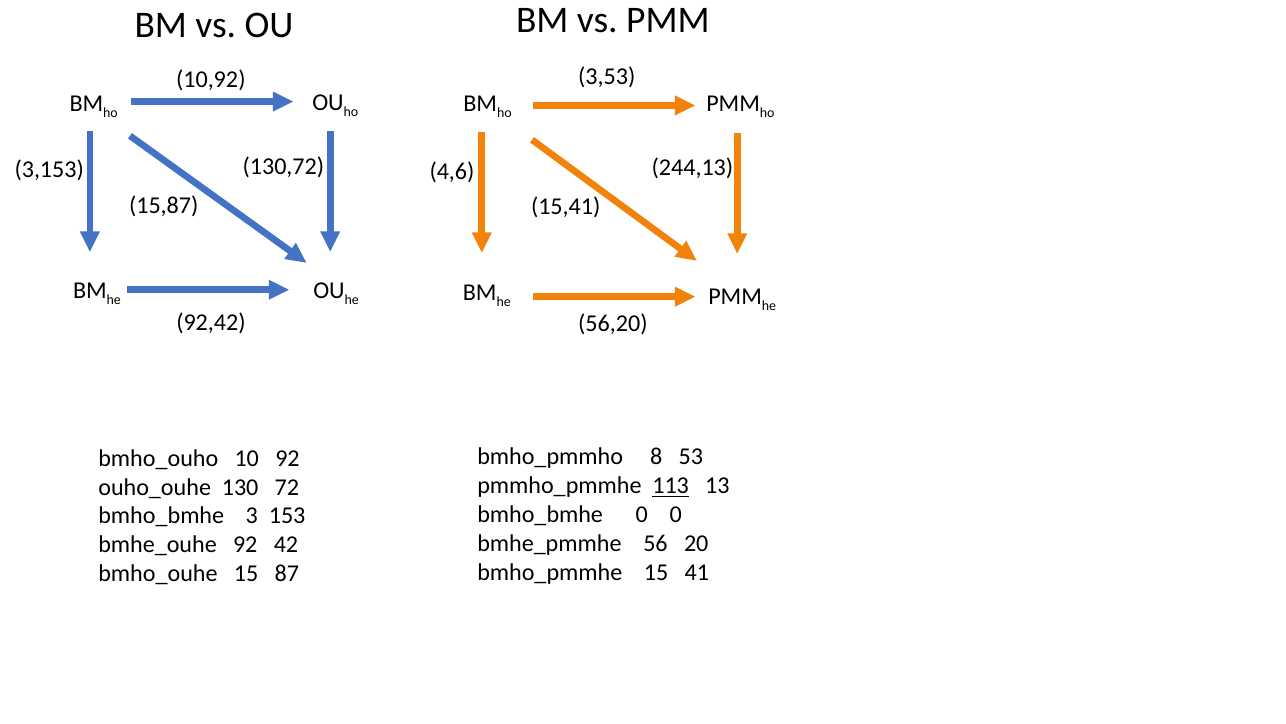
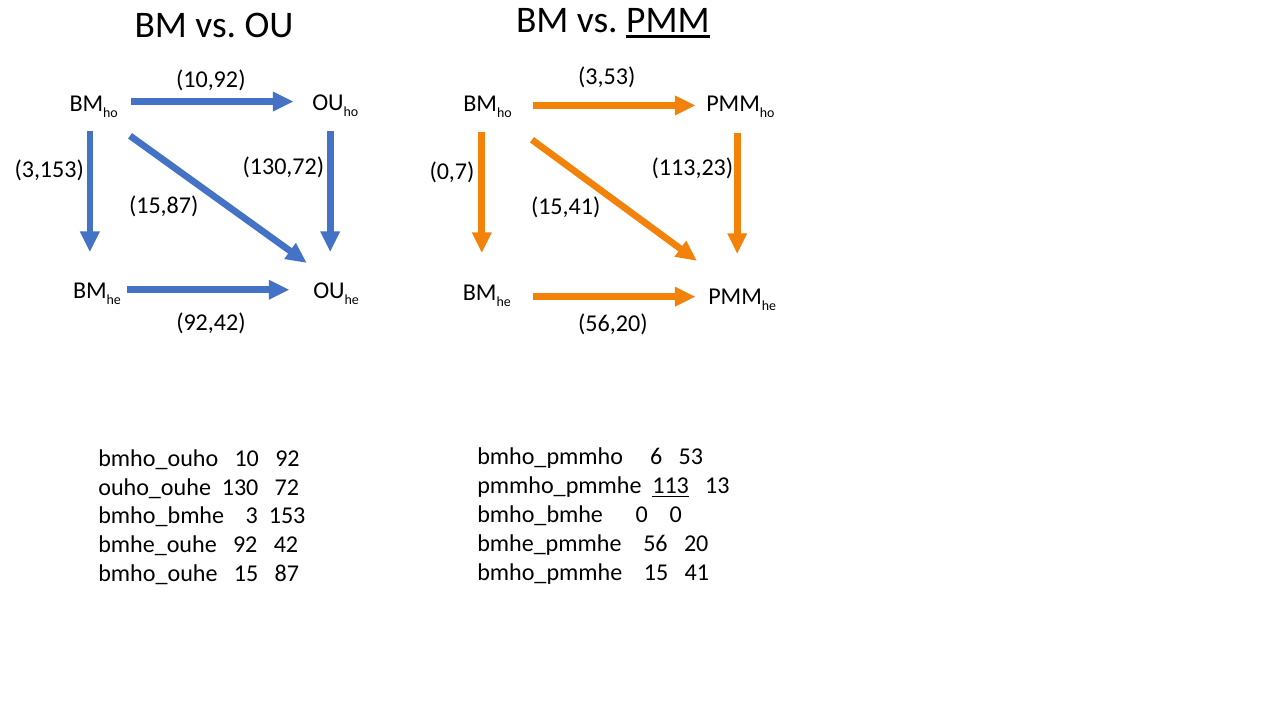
PMM underline: none -> present (668, 20)
244,13: 244,13 -> 113,23 (692, 167)
4,6: 4,6 -> 0,7 (452, 171)
8: 8 -> 6 (656, 457)
